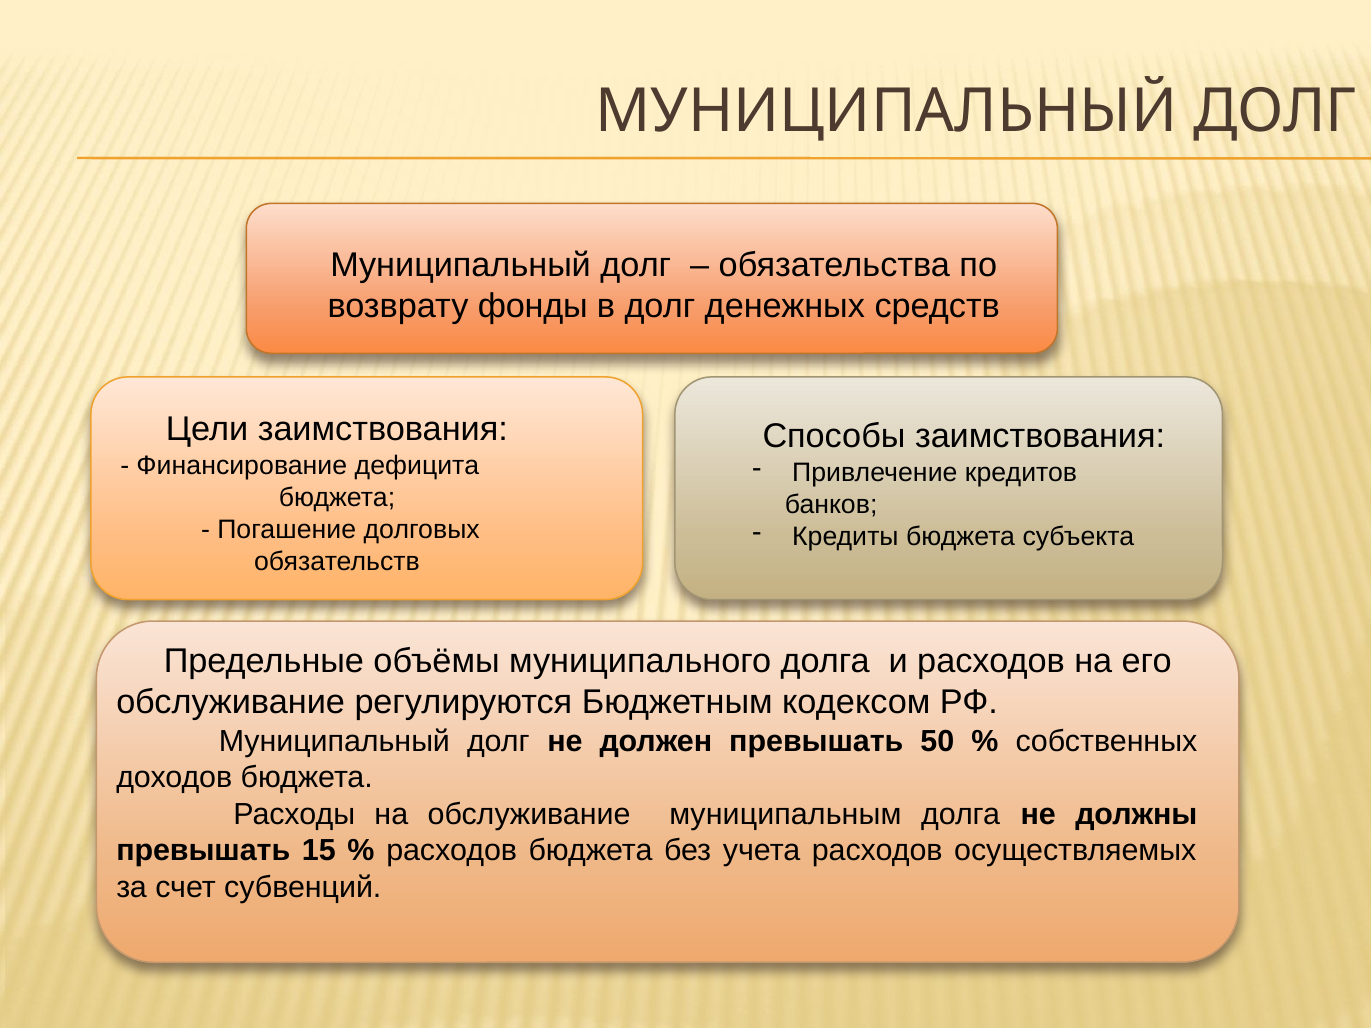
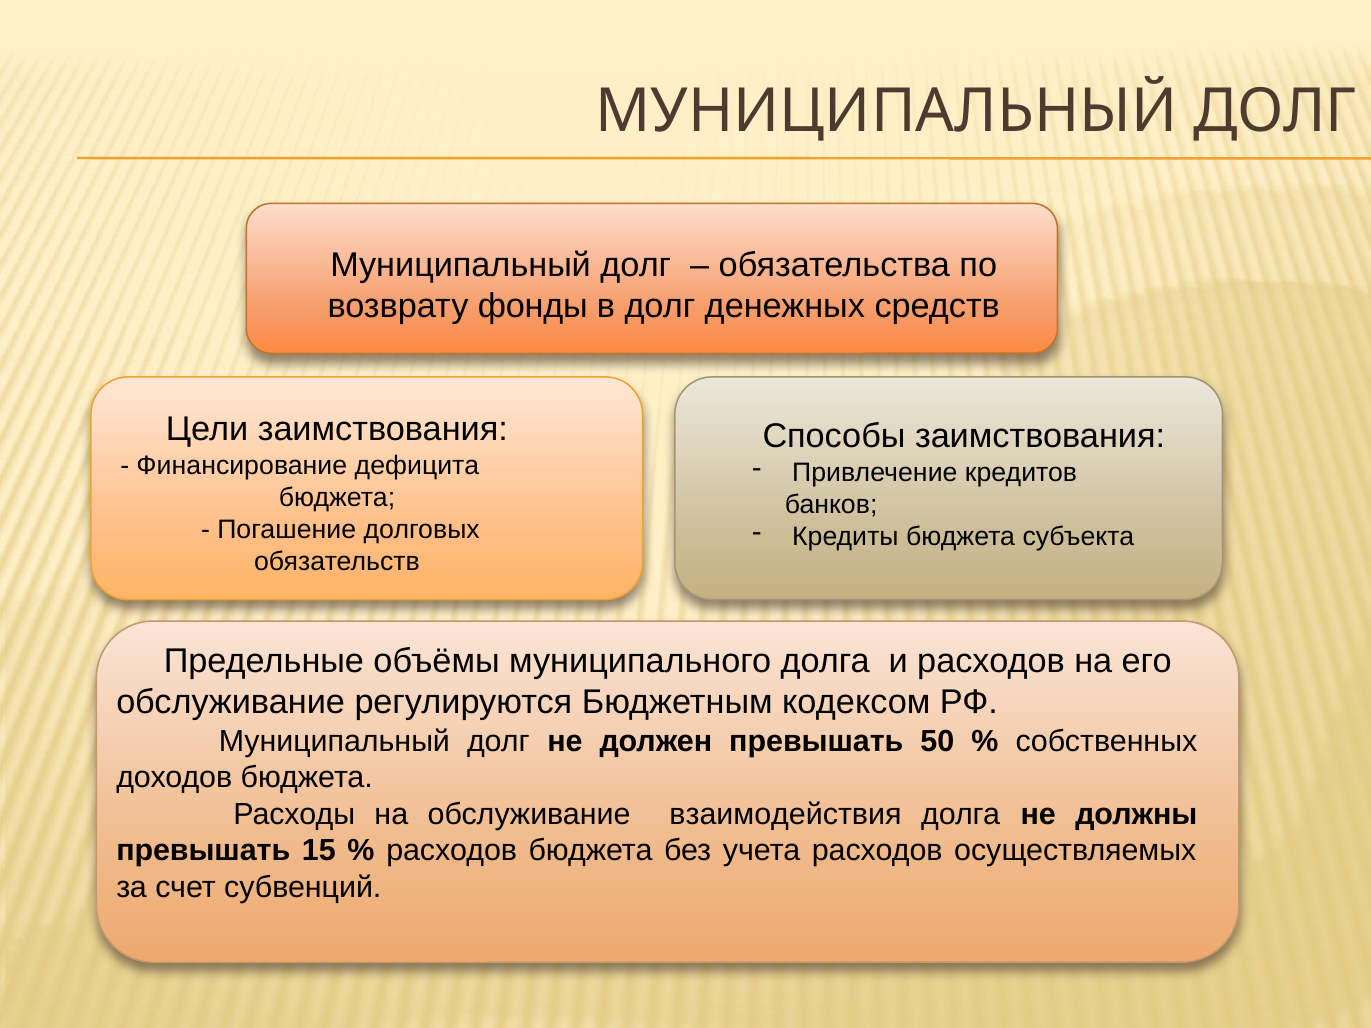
муниципальным: муниципальным -> взаимодействия (786, 814)
